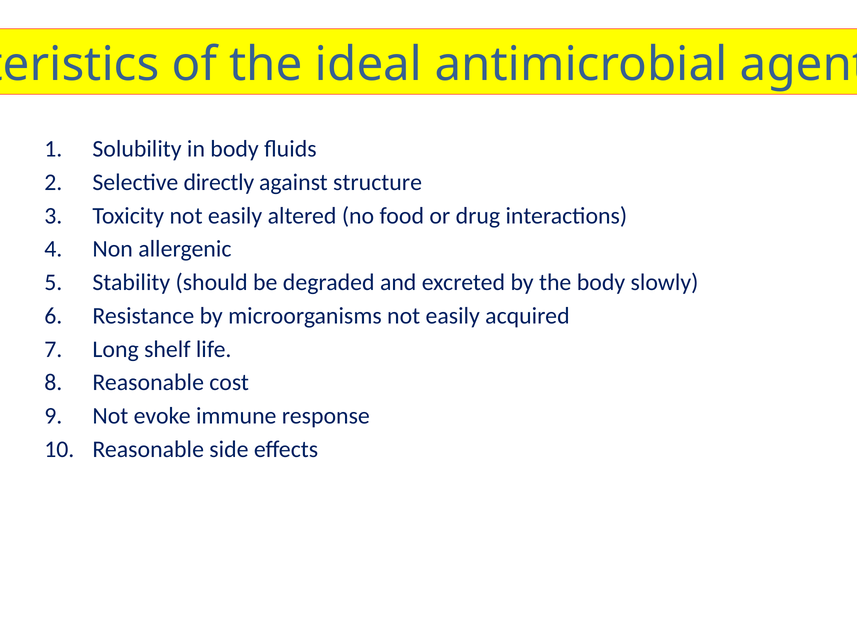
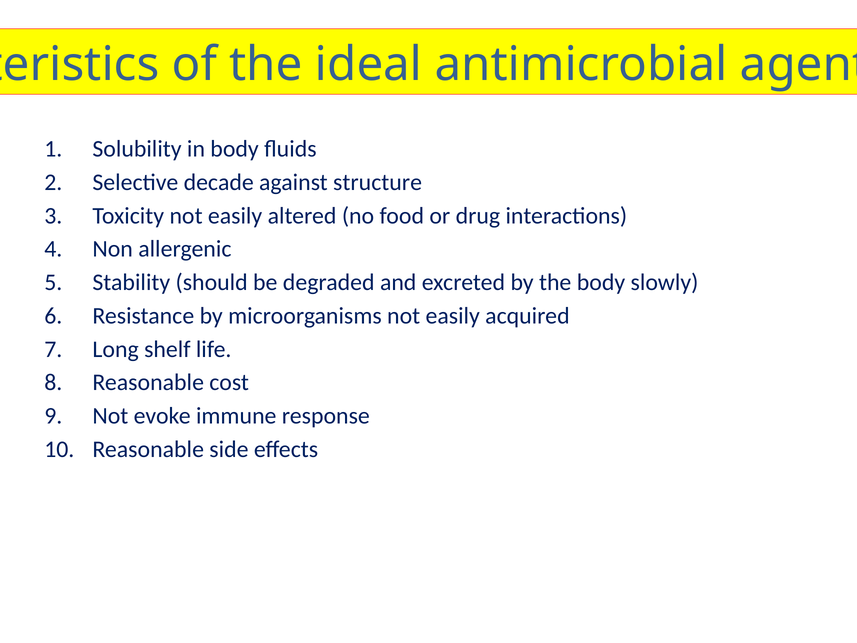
directly: directly -> decade (219, 182)
